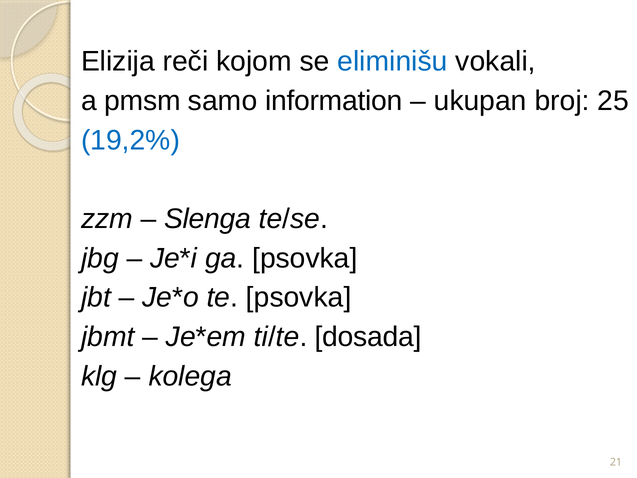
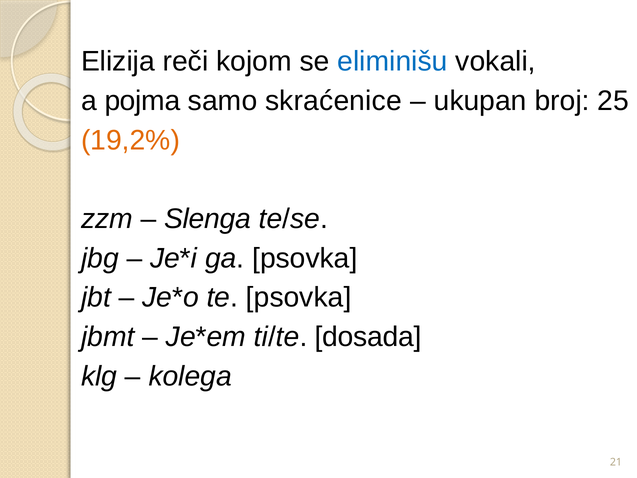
pmsm: pmsm -> pojma (142, 101)
information: information -> skraćenice (334, 101)
19,2% colour: blue -> orange (131, 140)
